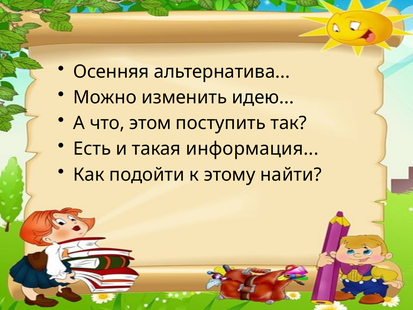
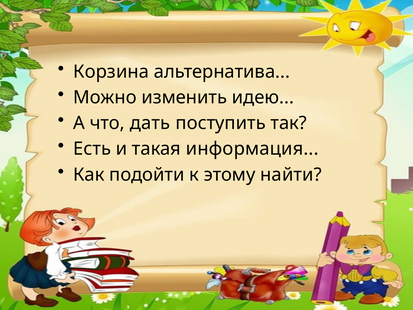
Осенняя: Осенняя -> Корзина (111, 72)
этом: этом -> дать (150, 123)
